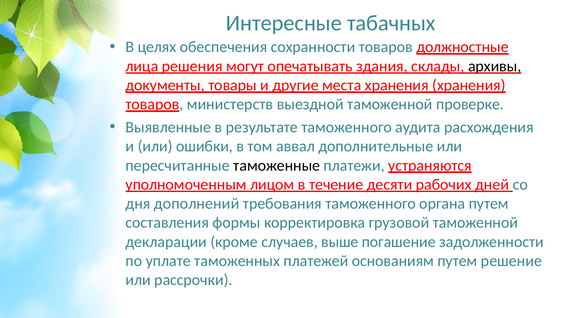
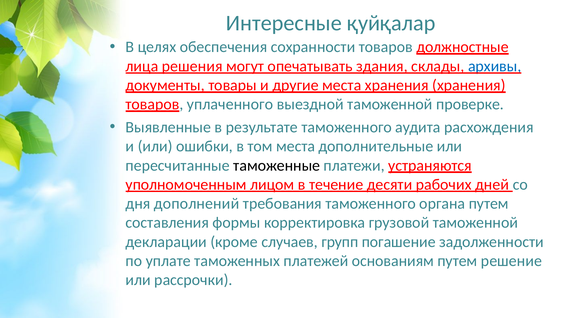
табачных: табачных -> қуйқалар (391, 23)
архивы colour: black -> blue (495, 66)
министерств: министерств -> уплаченного (230, 104)
том аввал: аввал -> места (296, 146)
выше: выше -> групп (340, 241)
